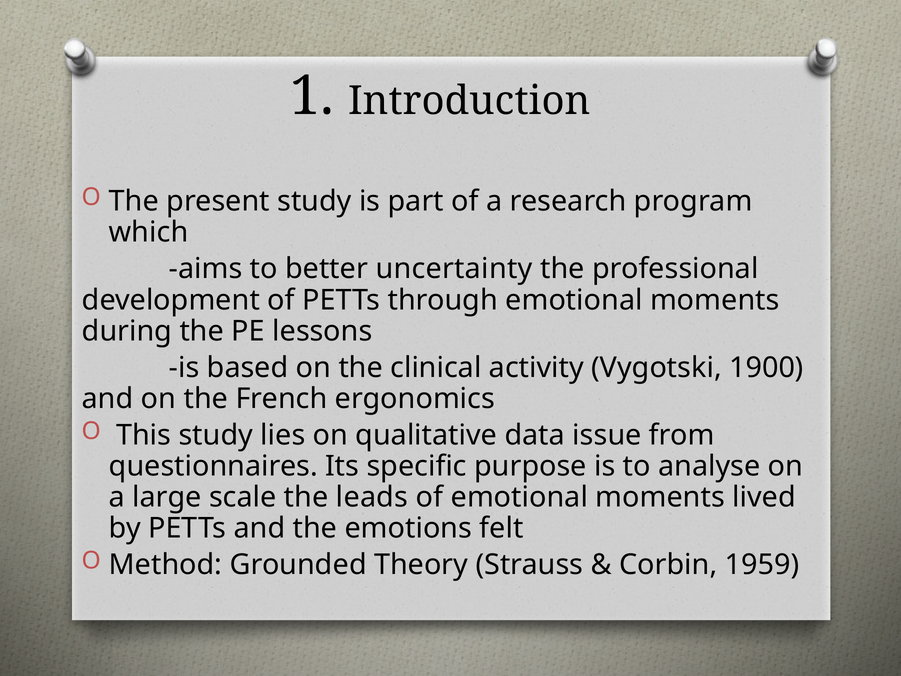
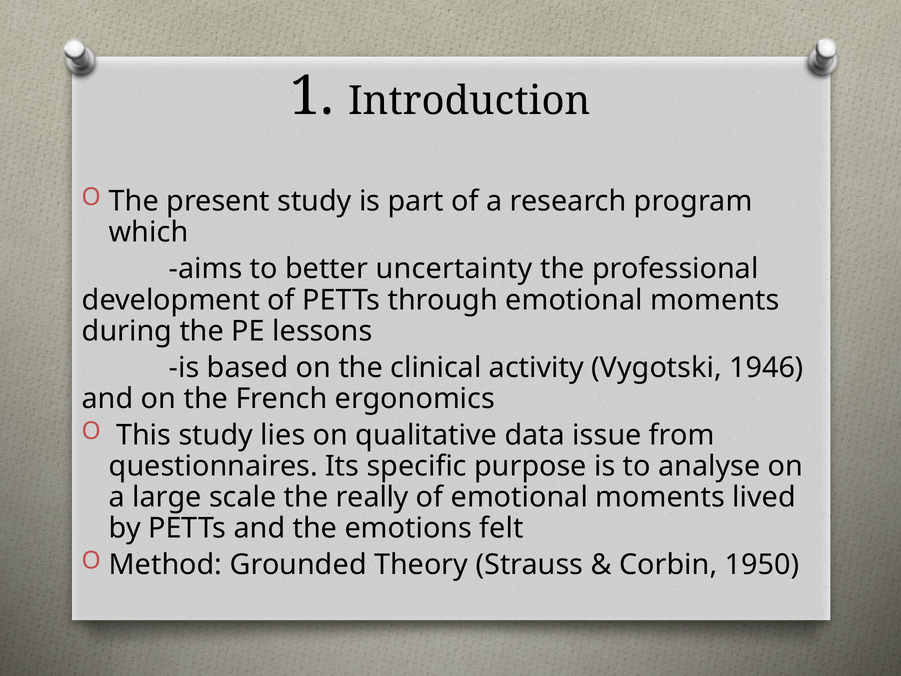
1900: 1900 -> 1946 (766, 367)
leads: leads -> really (372, 497)
1959: 1959 -> 1950 (762, 565)
